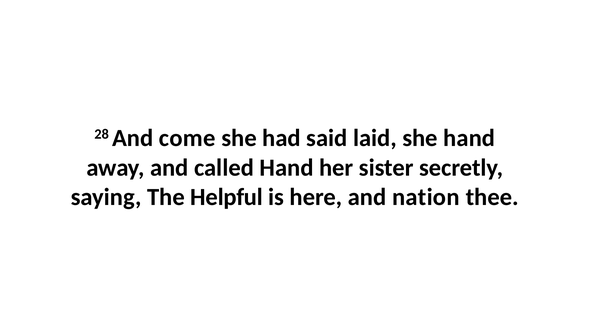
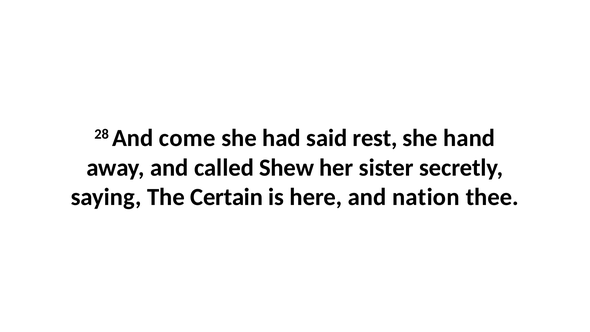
laid: laid -> rest (375, 138)
called Hand: Hand -> Shew (287, 168)
Helpful: Helpful -> Certain (227, 197)
